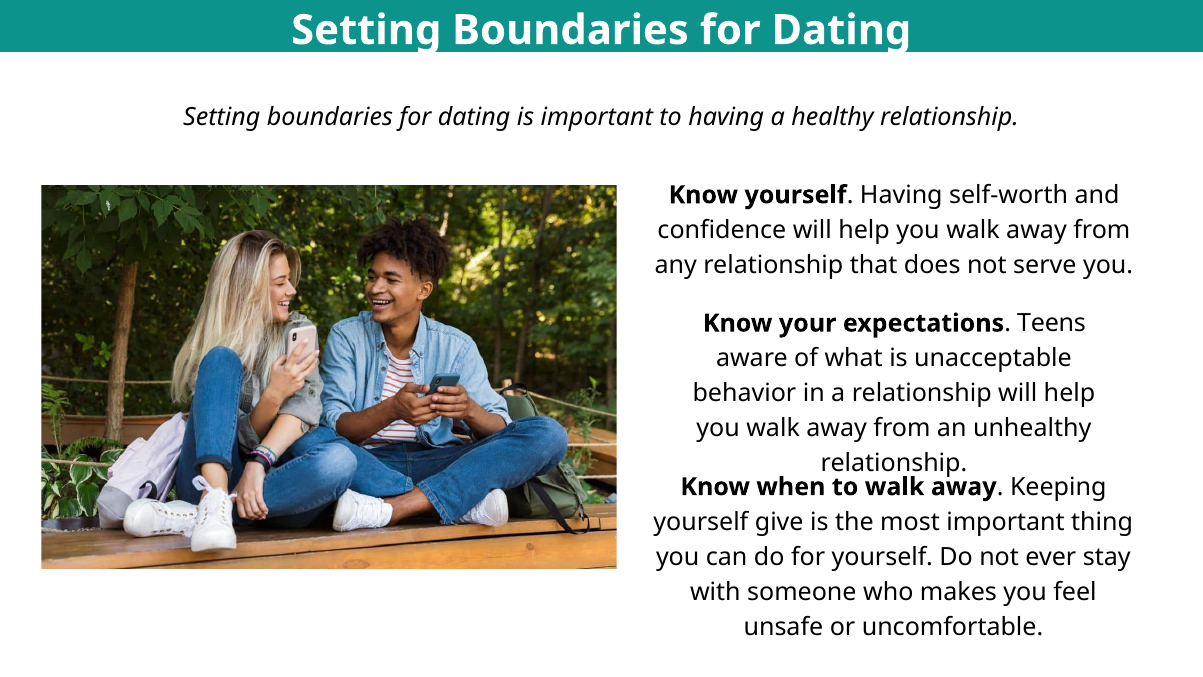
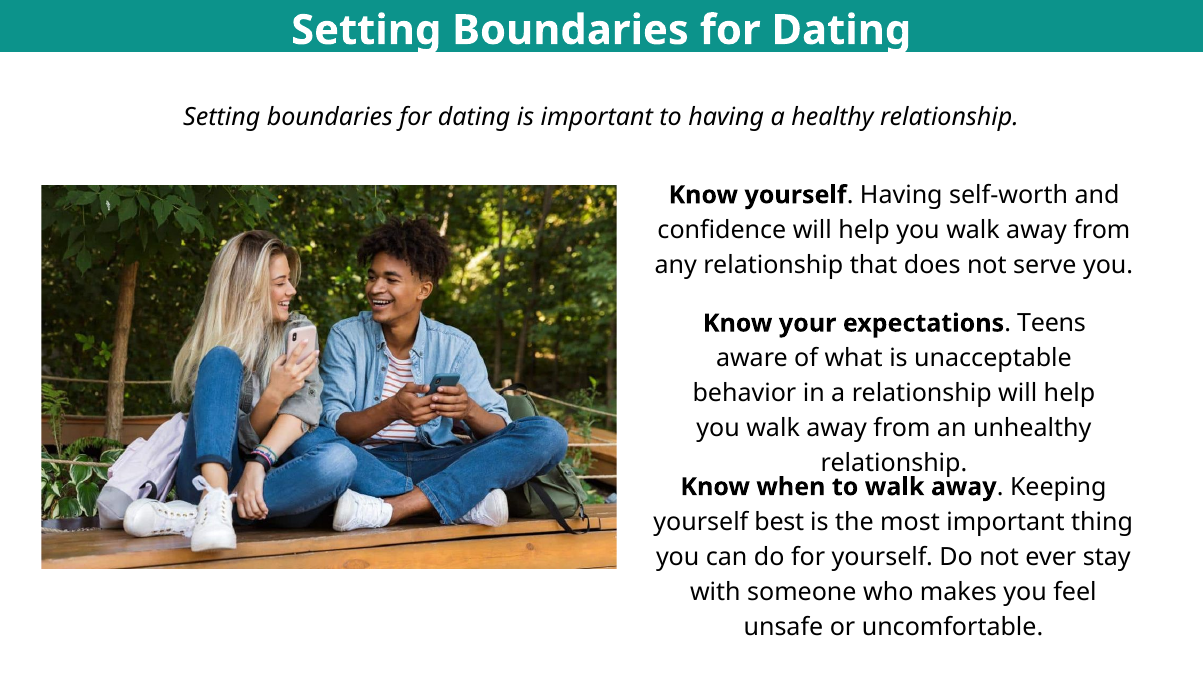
give: give -> best (779, 522)
